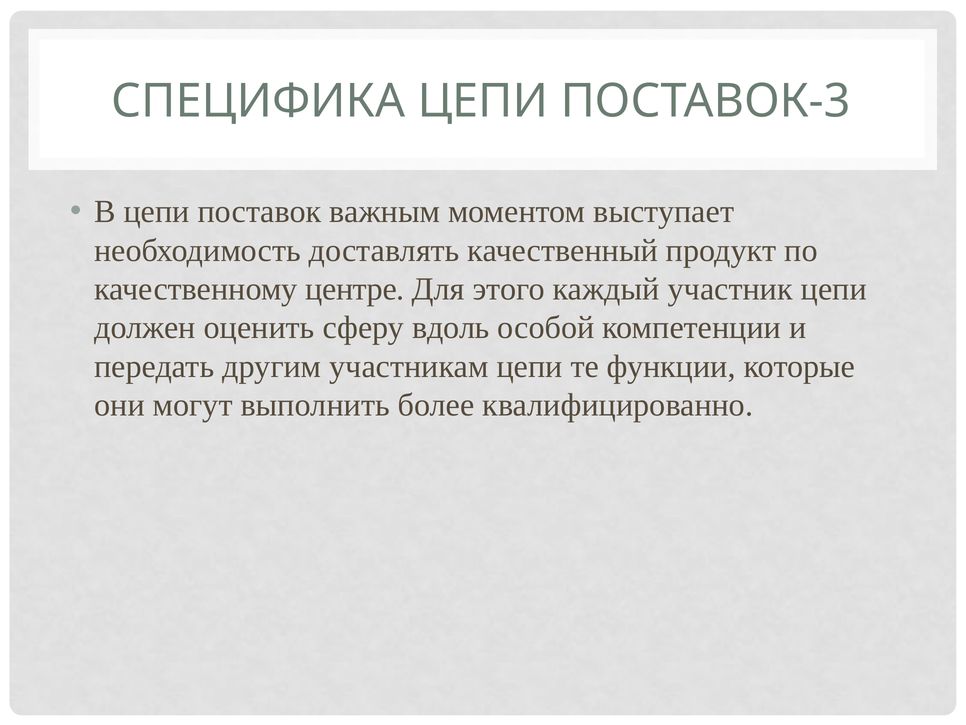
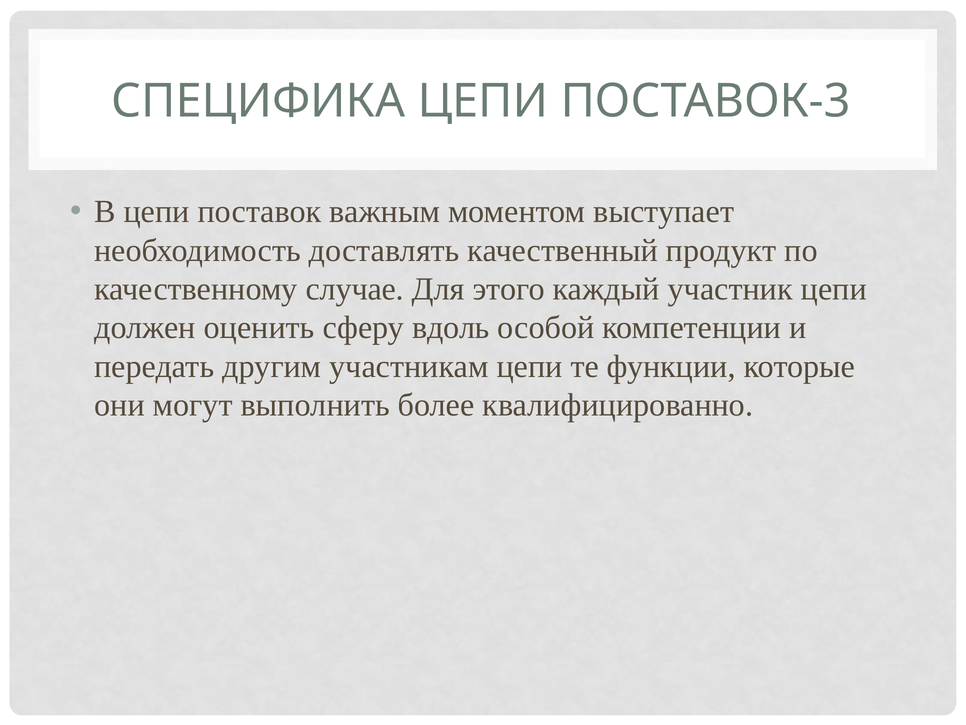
центре: центре -> случае (355, 289)
